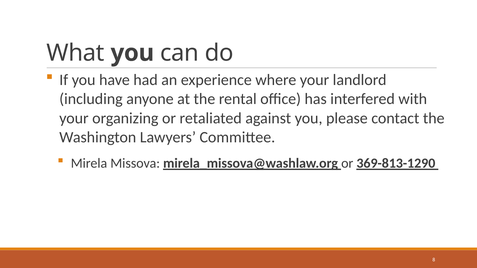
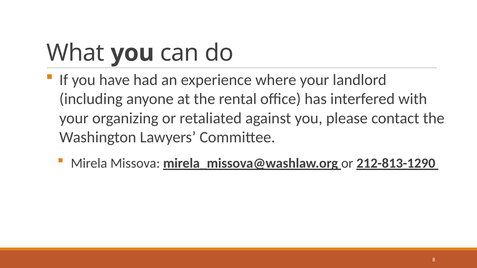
369-813-1290: 369-813-1290 -> 212-813-1290 (396, 163)
